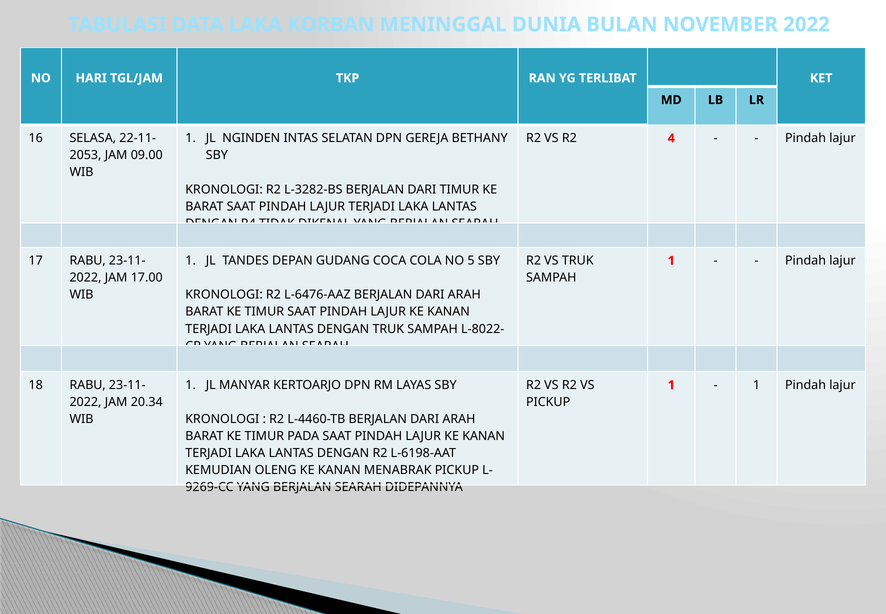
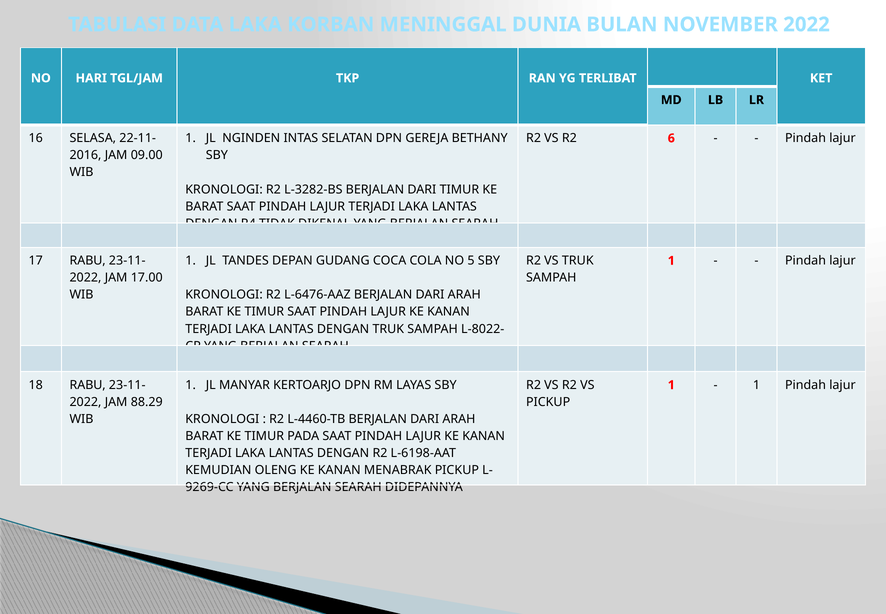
4: 4 -> 6 (671, 138)
2053: 2053 -> 2016 (85, 155)
20.34: 20.34 -> 88.29 (147, 402)
